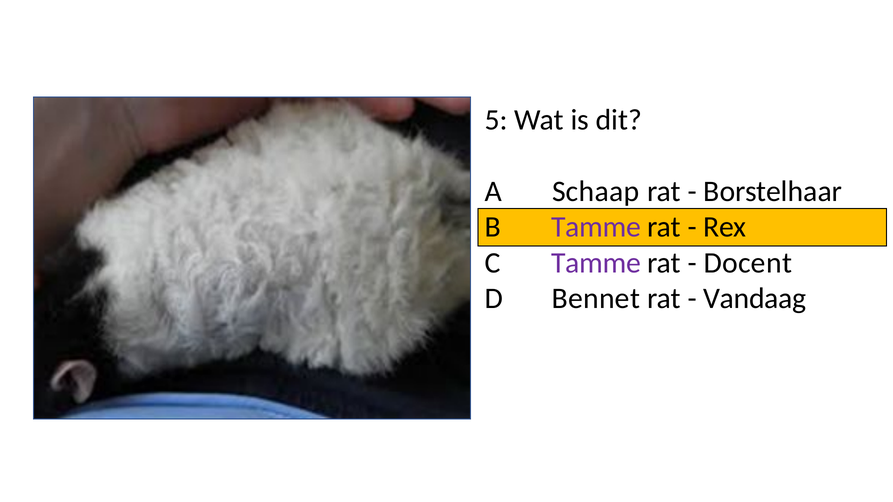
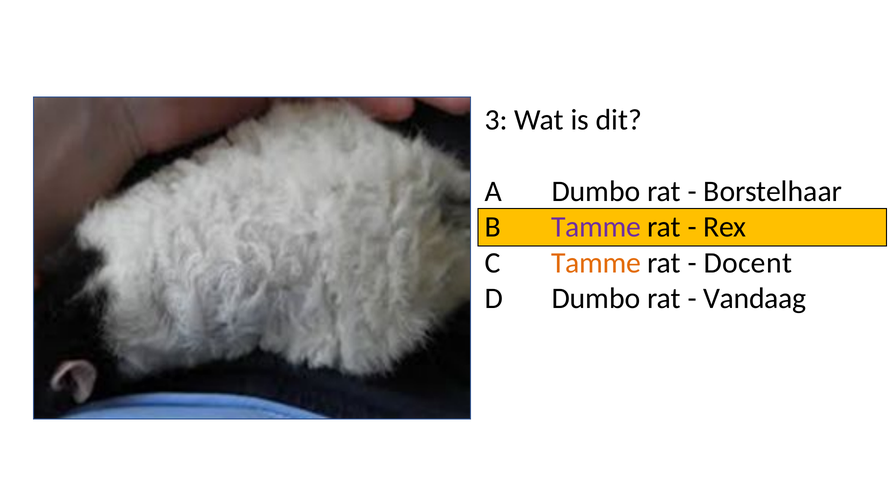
5: 5 -> 3 (496, 120)
A Schaap: Schaap -> Dumbo (596, 192)
Tamme colour: purple -> orange (596, 263)
D Bennet: Bennet -> Dumbo (596, 299)
